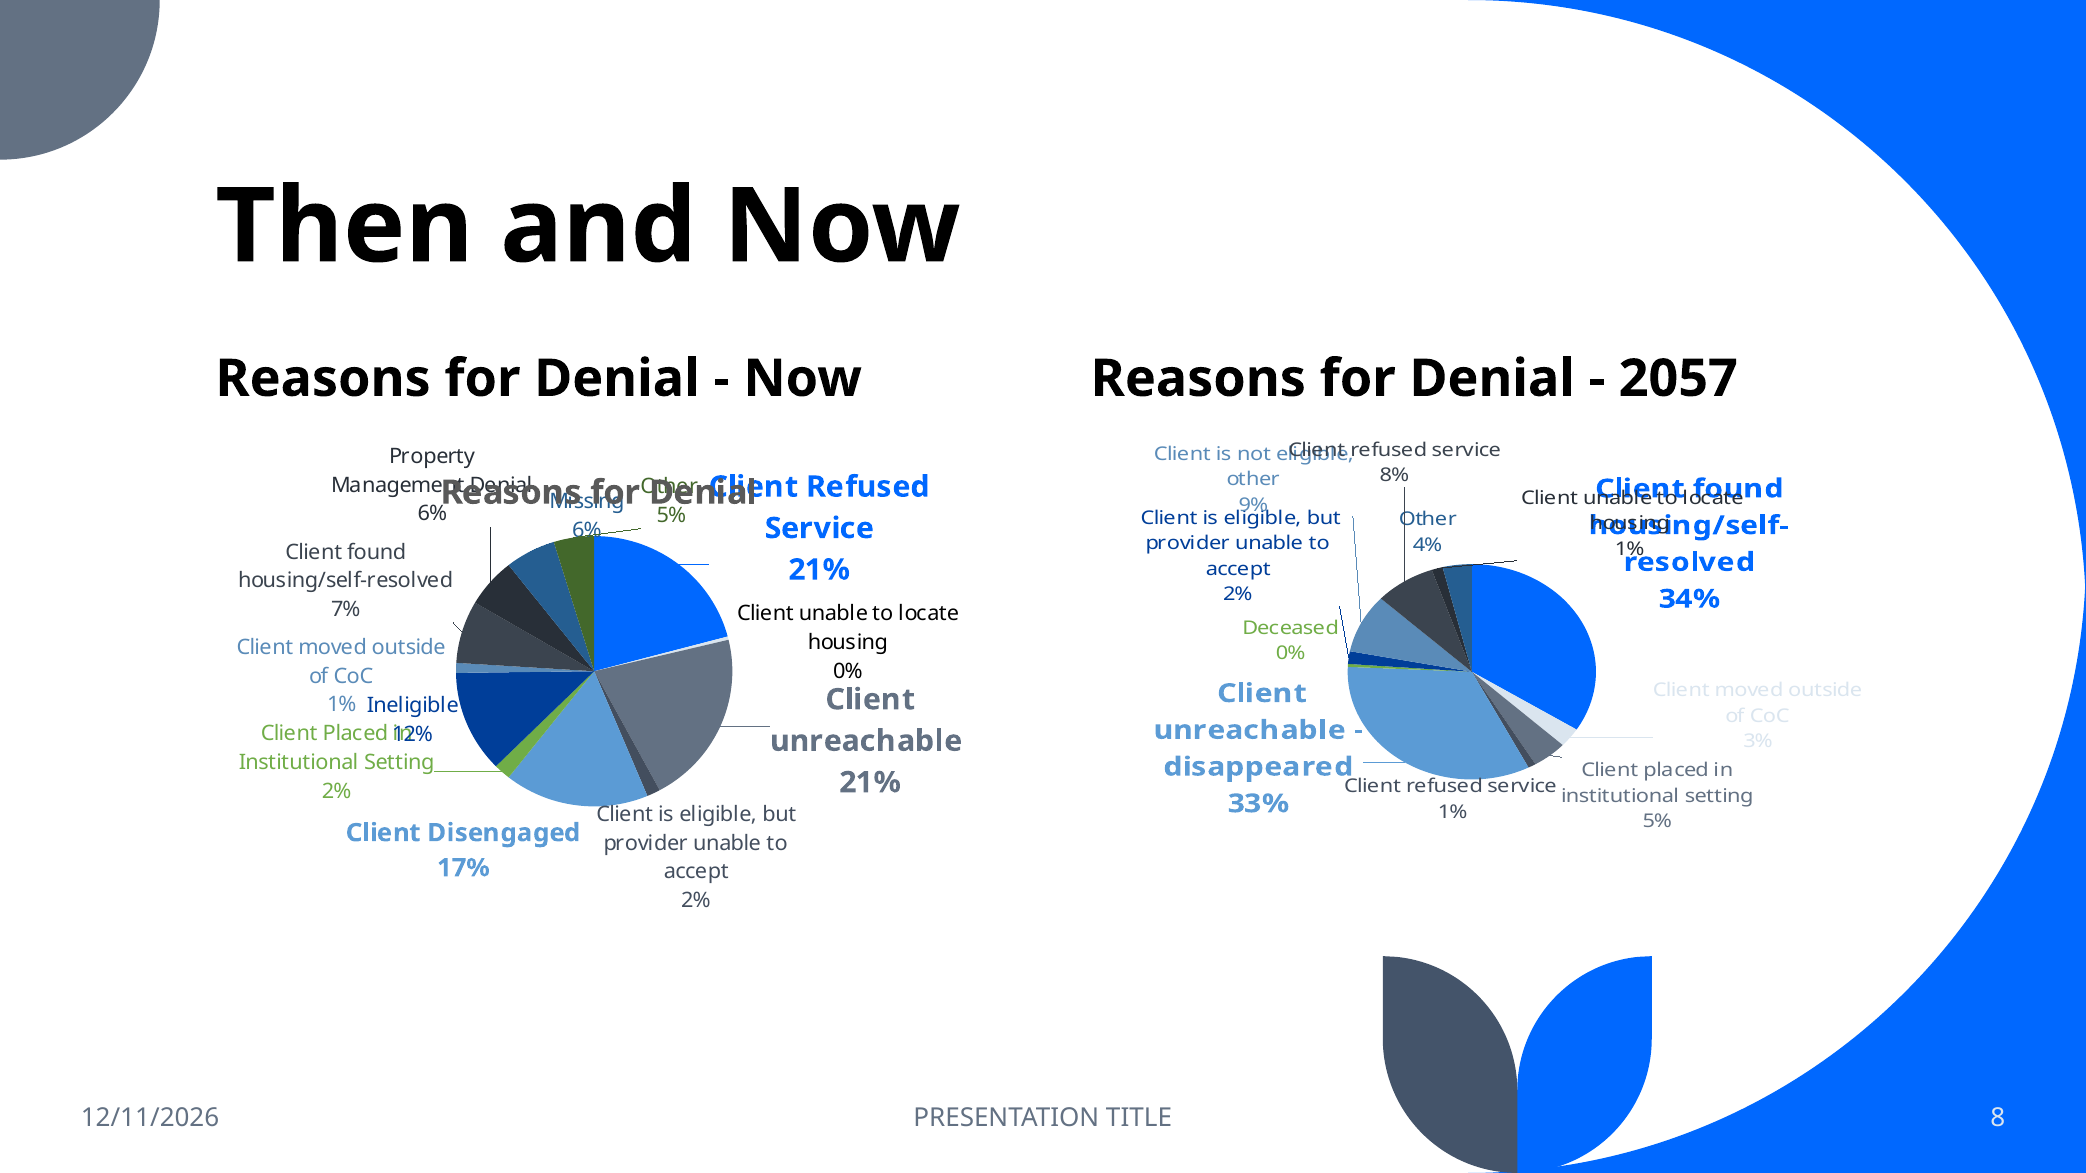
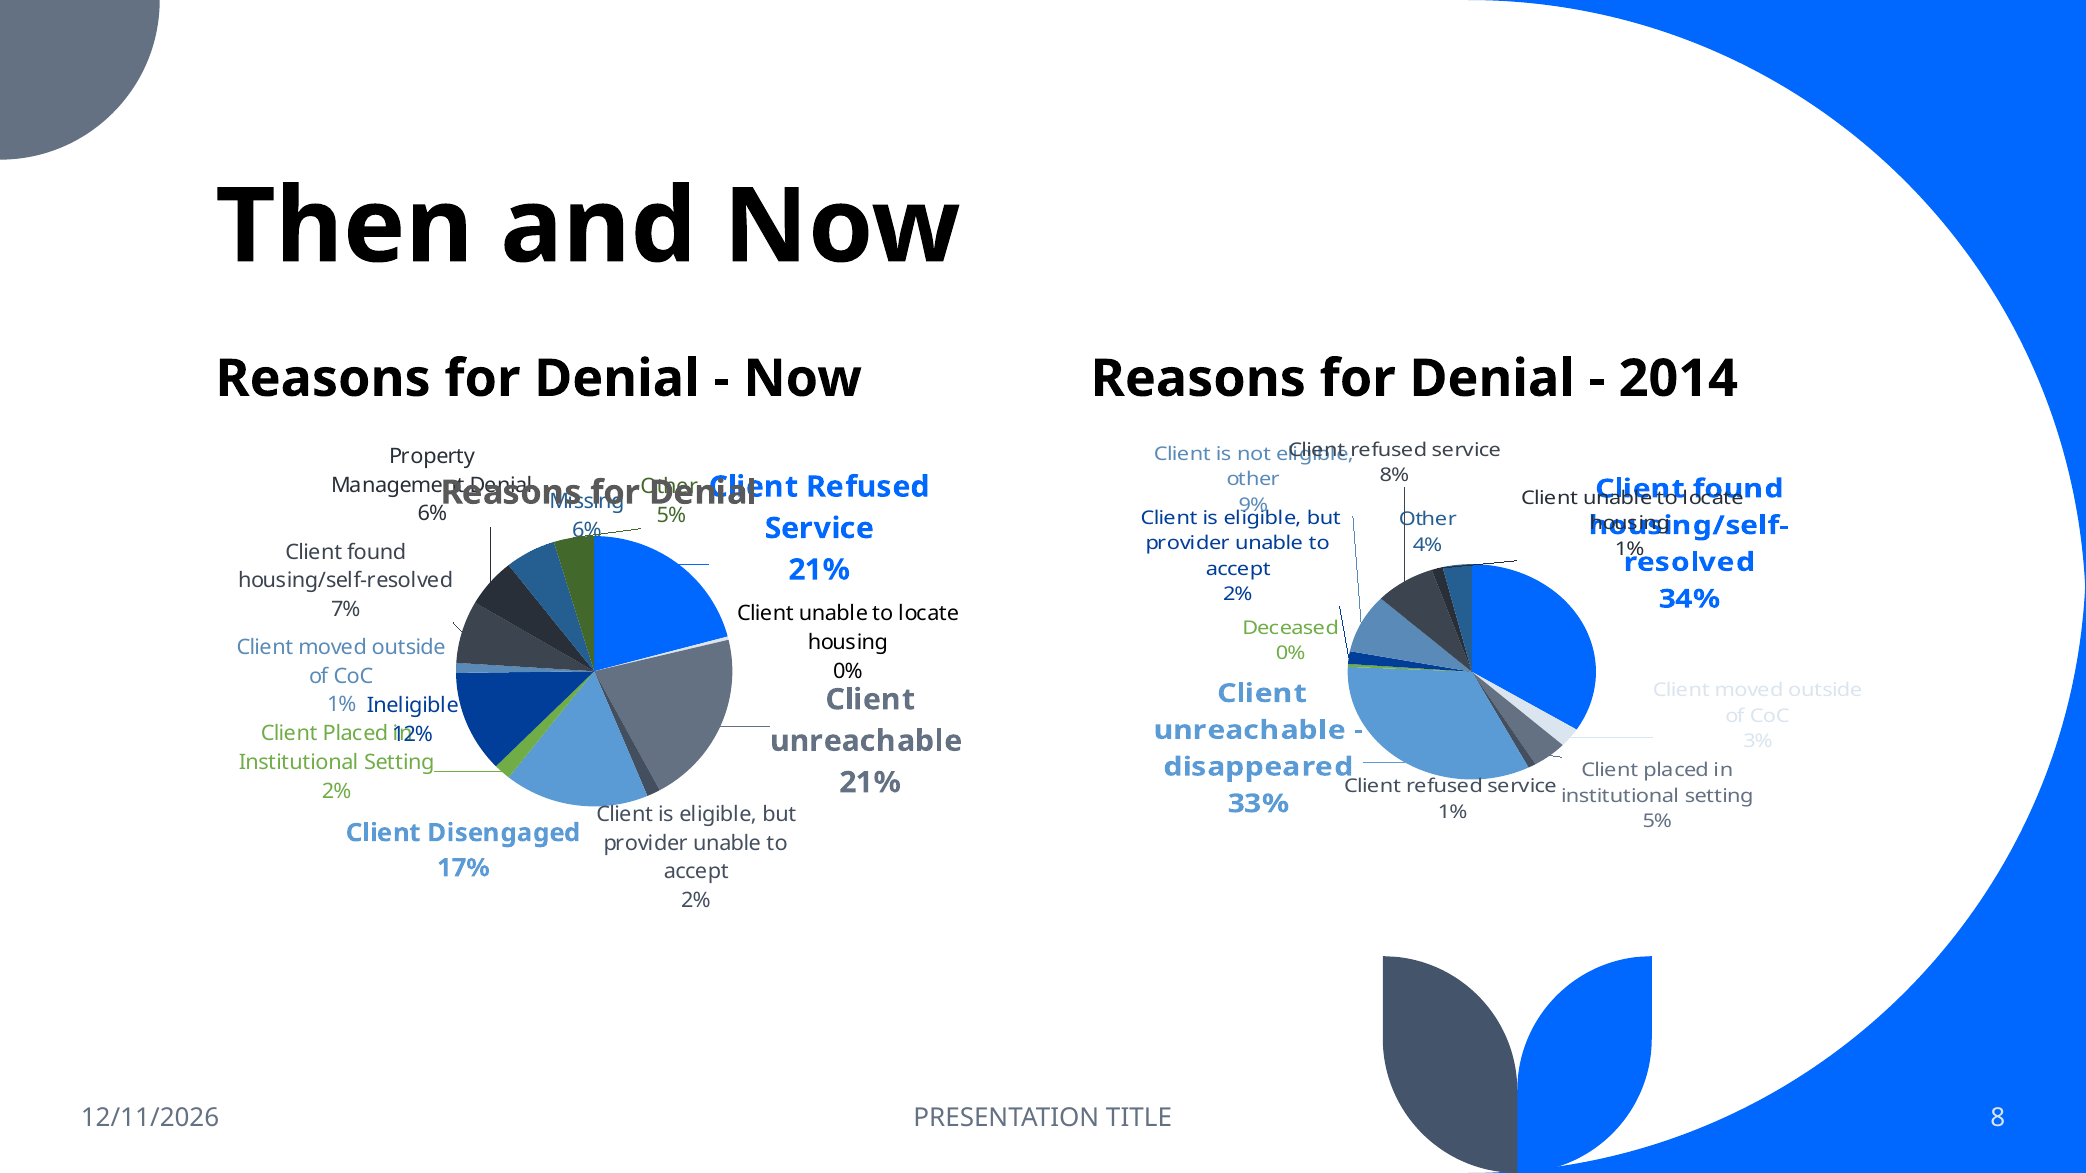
2057: 2057 -> 2014 (1678, 379)
